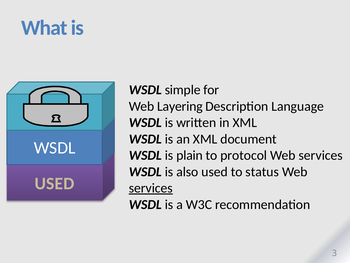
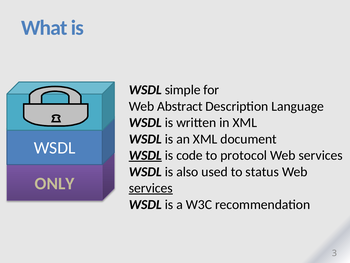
Layering: Layering -> Abstract (180, 106)
WSDL underline: none -> present (145, 155)
plain: plain -> code (190, 155)
USED: USED -> ONLY (55, 183)
